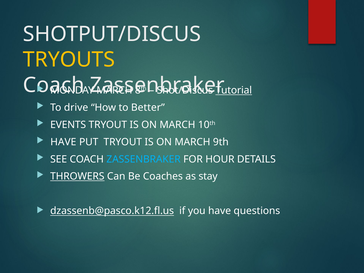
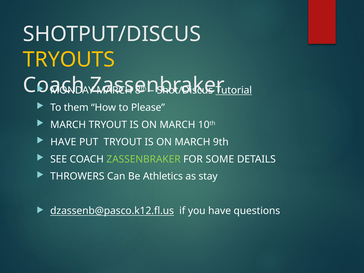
drive: drive -> them (76, 108)
Better: Better -> Please (148, 108)
EVENTS: EVENTS -> MARCH (68, 125)
ZASSENBRAKER colour: light blue -> light green (144, 159)
HOUR: HOUR -> SOME (220, 159)
THROWERS underline: present -> none (77, 176)
Coaches: Coaches -> Athletics (163, 176)
